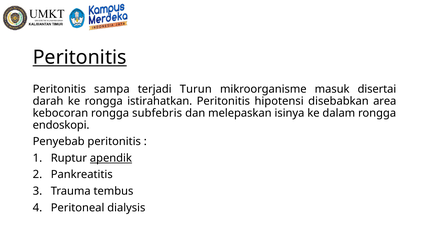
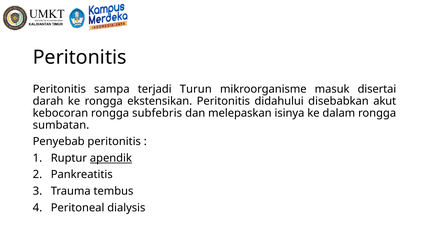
Peritonitis underline: present -> none (80, 58)
istirahatkan: istirahatkan -> ekstensikan (160, 101)
hipotensi: hipotensi -> didahului (279, 101)
area: area -> akut (385, 101)
endoskopi: endoskopi -> sumbatan (61, 125)
